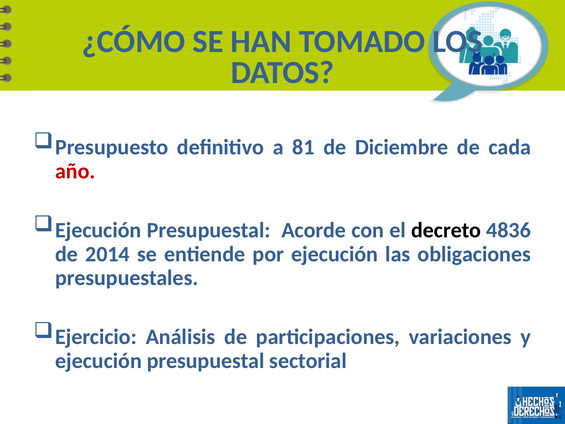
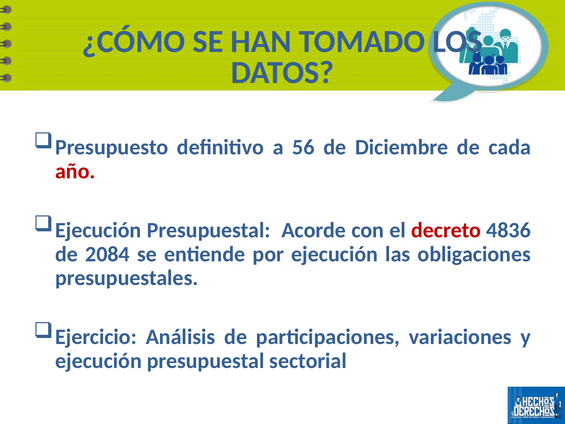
81: 81 -> 56 (303, 147)
decreto colour: black -> red (446, 230)
2014: 2014 -> 2084 (108, 254)
